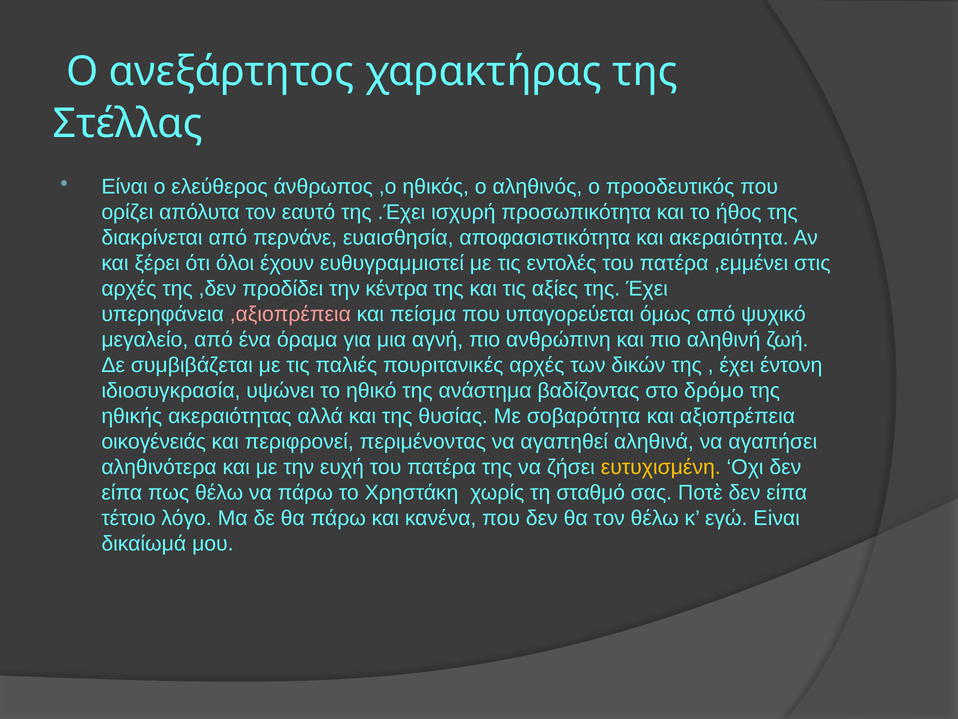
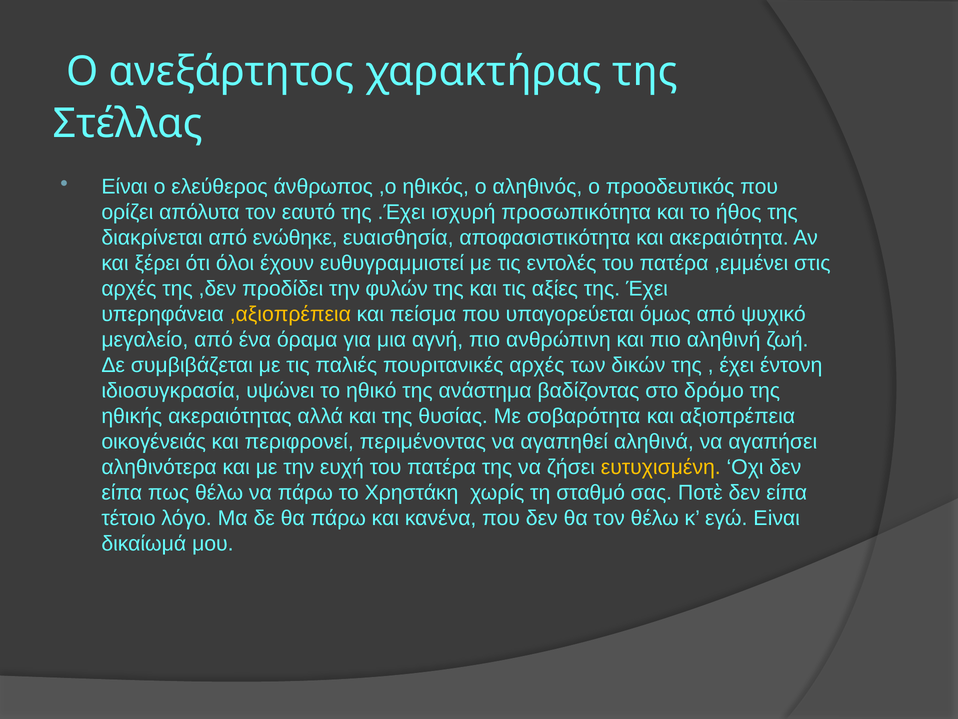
περνάνε: περνάνε -> ενώθηκε (295, 238)
κέντρα: κέντρα -> φυλών (397, 289)
,αξιοπρέπεια colour: pink -> yellow (290, 314)
